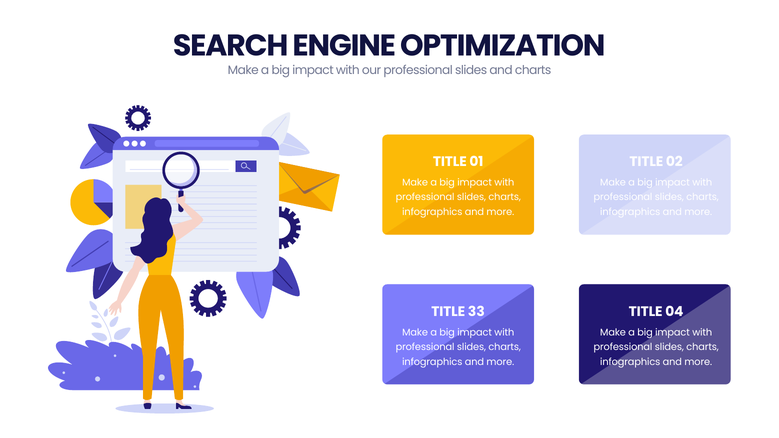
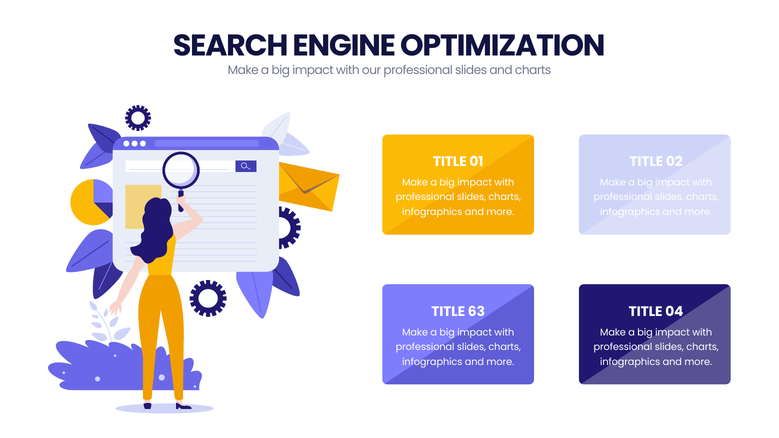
33: 33 -> 63 (476, 312)
